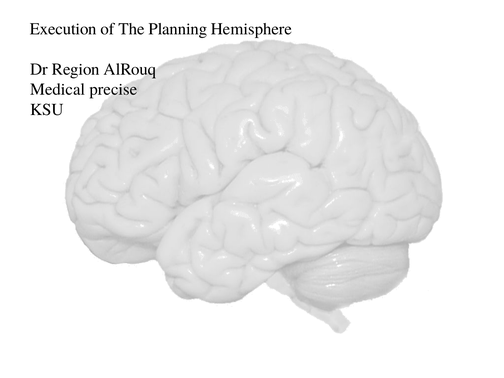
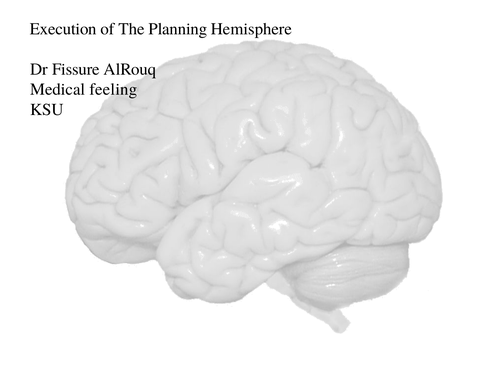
Region: Region -> Fissure (76, 69)
precise: precise -> feeling (113, 89)
